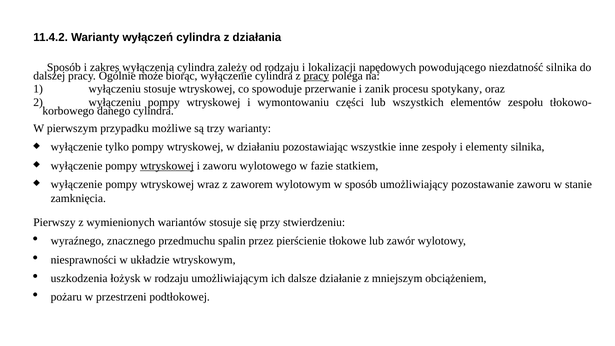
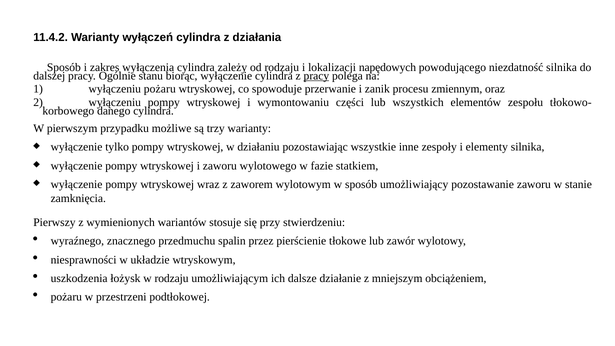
może: może -> stanu (151, 76)
wyłączeniu stosuje: stosuje -> pożaru (160, 89)
spotykany: spotykany -> zmiennym (457, 89)
wtryskowej underline: present -> none (167, 166)
